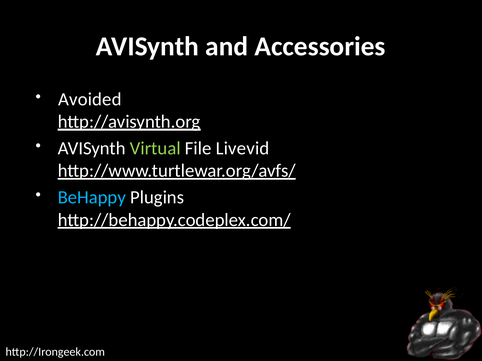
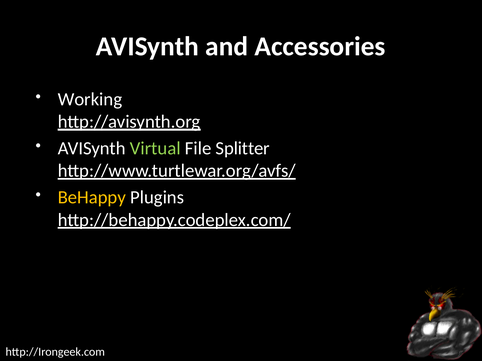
Avoided: Avoided -> Working (90, 99)
Livevid: Livevid -> Splitter (243, 148)
BeHappy colour: light blue -> yellow (92, 198)
